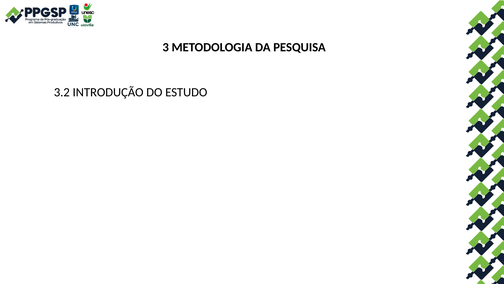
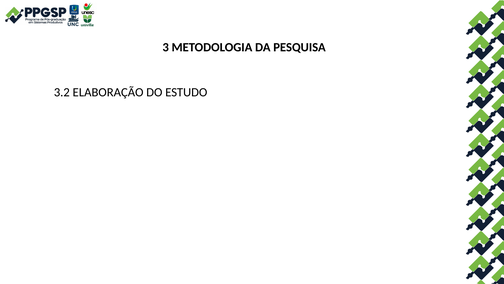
INTRODUÇÃO: INTRODUÇÃO -> ELABORAÇÃO (108, 92)
